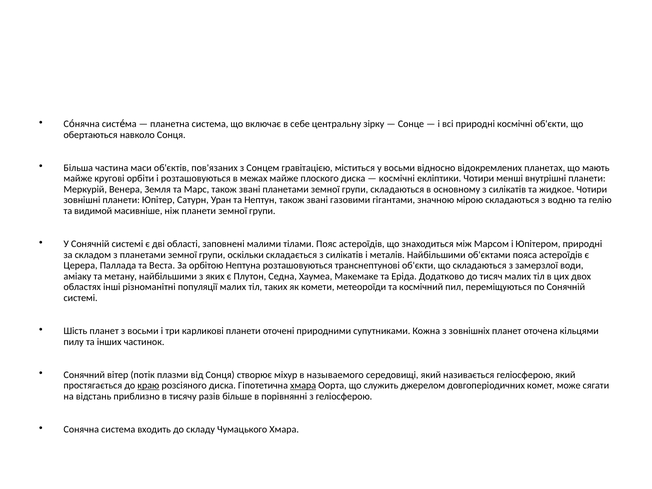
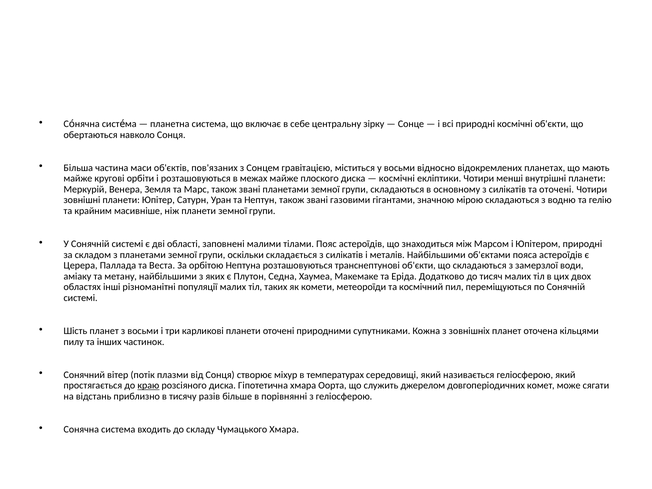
та жидкое: жидкое -> оточені (557, 189)
видимой: видимой -> крайним (93, 211)
называемого: называемого -> температурах (335, 375)
хмара underline: present -> none (303, 386)
